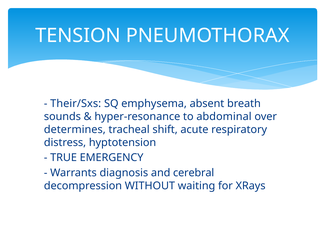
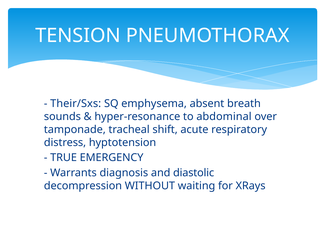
determines: determines -> tamponade (75, 130)
cerebral: cerebral -> diastolic (194, 173)
